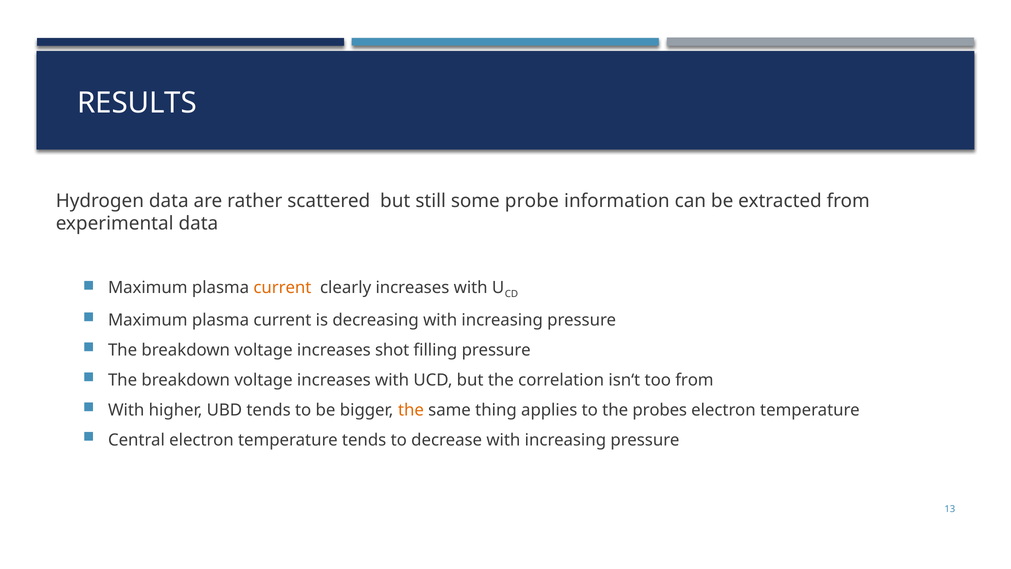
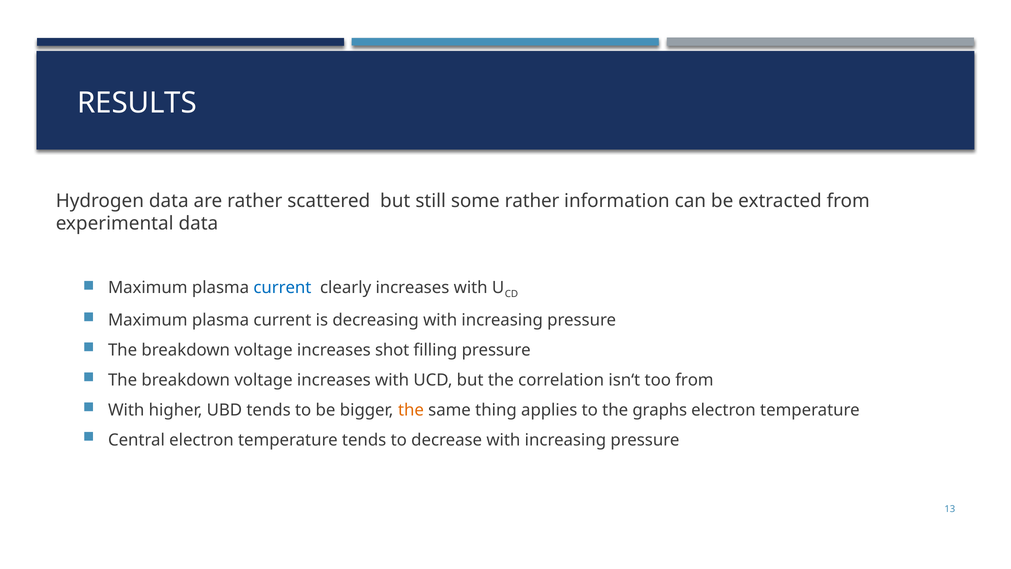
some probe: probe -> rather (532, 201)
current colour: orange -> blue (282, 287)
probes: probes -> graphs (660, 410)
